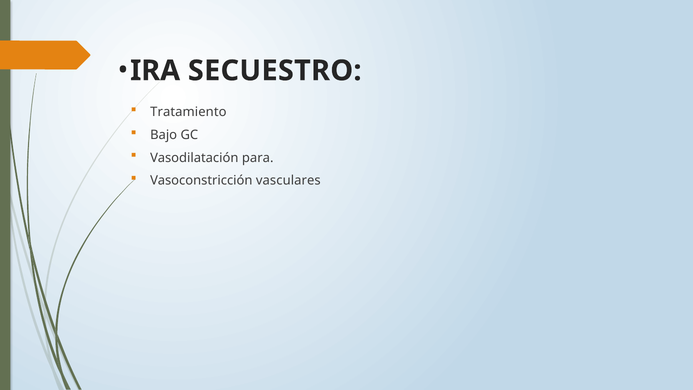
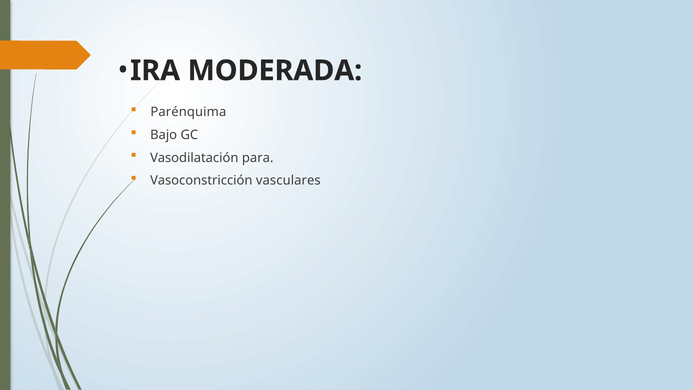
SECUESTRO: SECUESTRO -> MODERADA (275, 71)
Tratamiento: Tratamiento -> Parénquima (188, 112)
